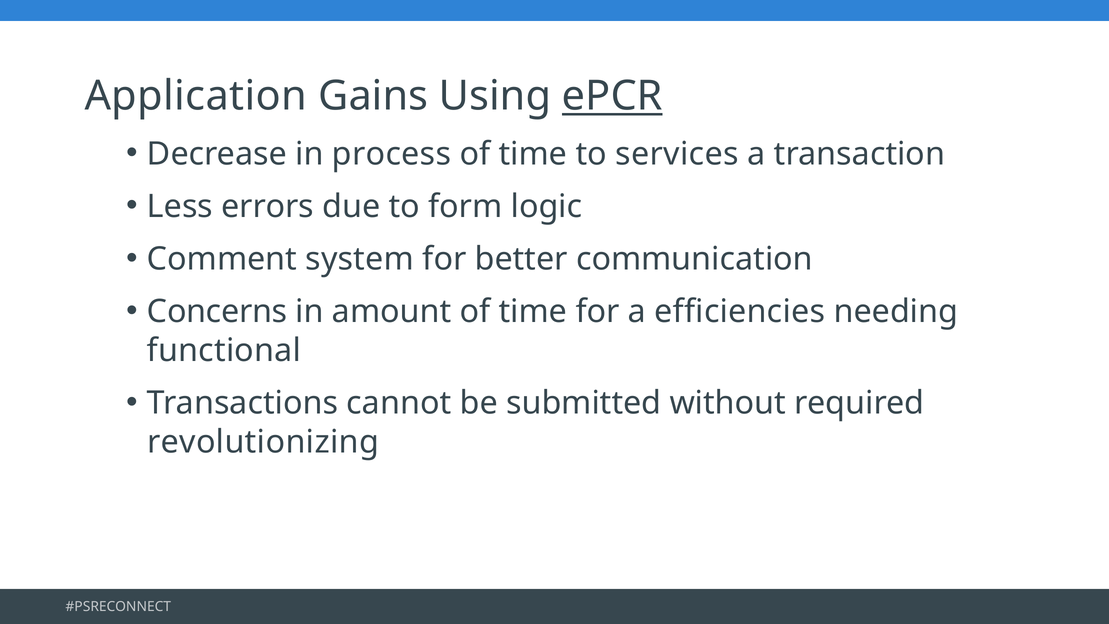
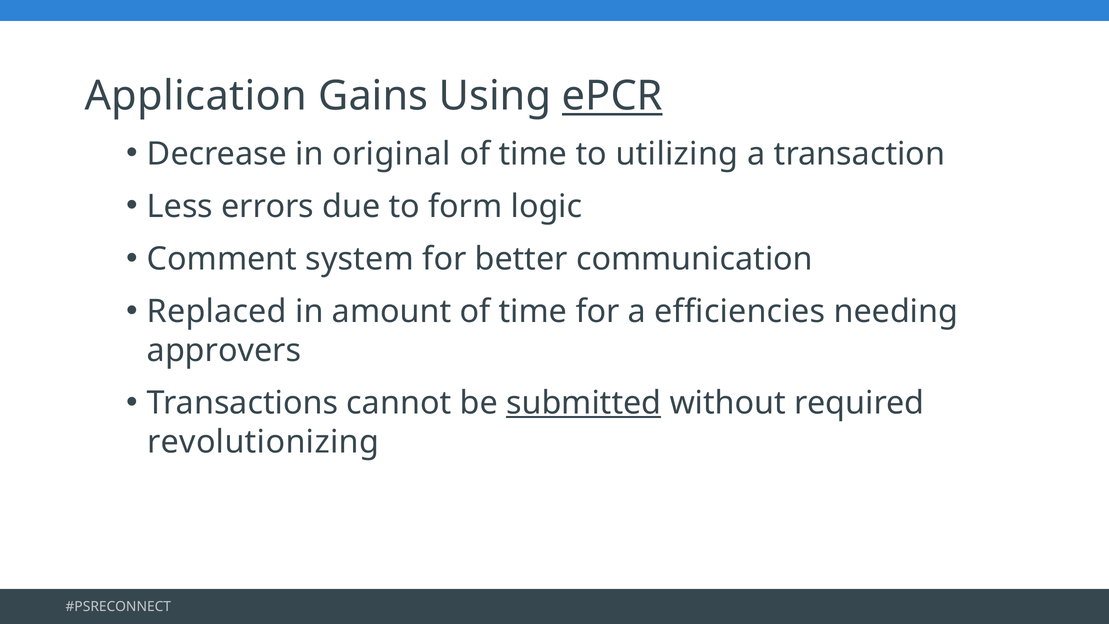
process: process -> original (391, 154)
services: services -> utilizing (677, 154)
Concerns: Concerns -> Replaced (217, 312)
functional: functional -> approvers (224, 350)
submitted underline: none -> present (584, 403)
